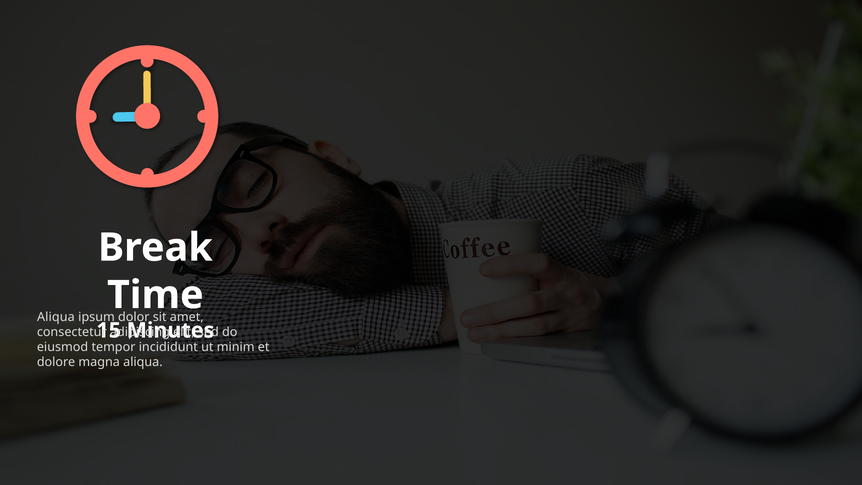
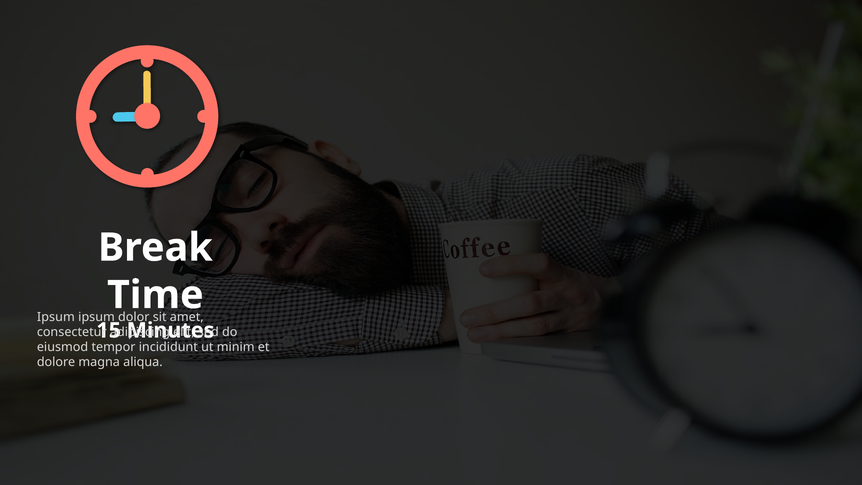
Aliqua: Aliqua -> Ipsum (56, 317)
